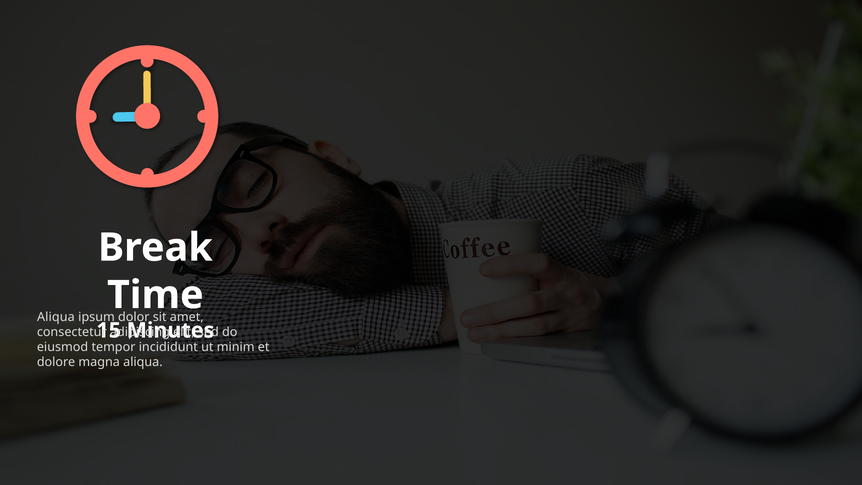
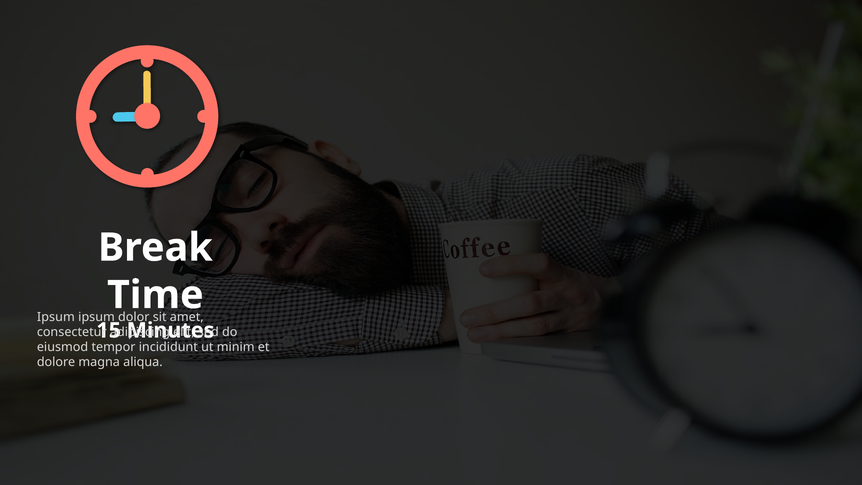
Aliqua: Aliqua -> Ipsum (56, 317)
